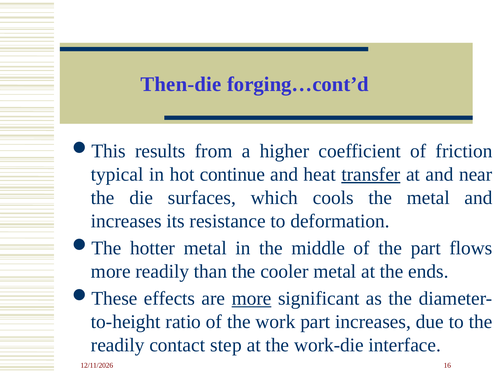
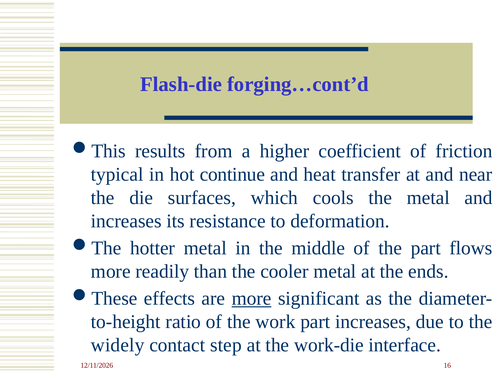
Then-die: Then-die -> Flash-die (181, 84)
transfer underline: present -> none (371, 174)
readily: readily -> widely (118, 345)
